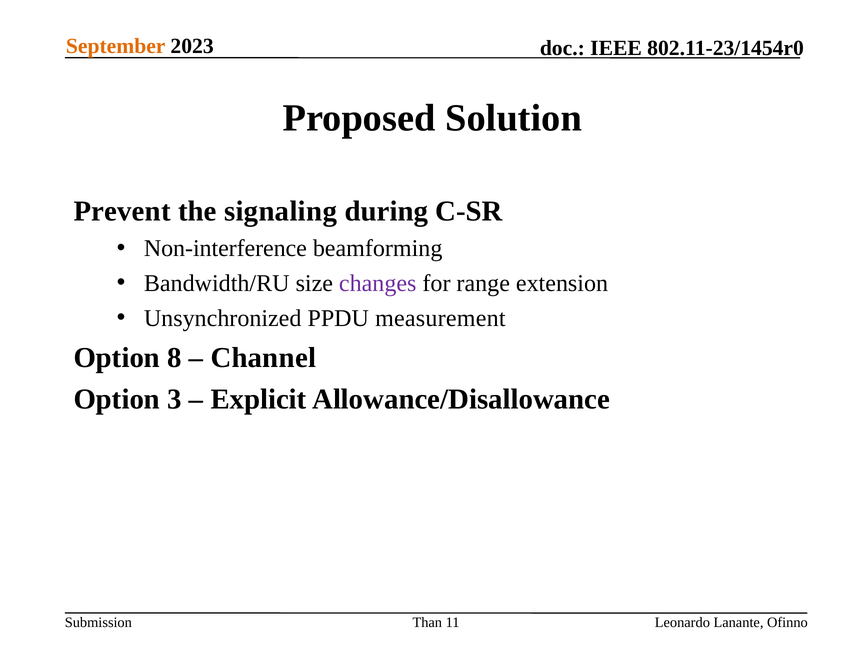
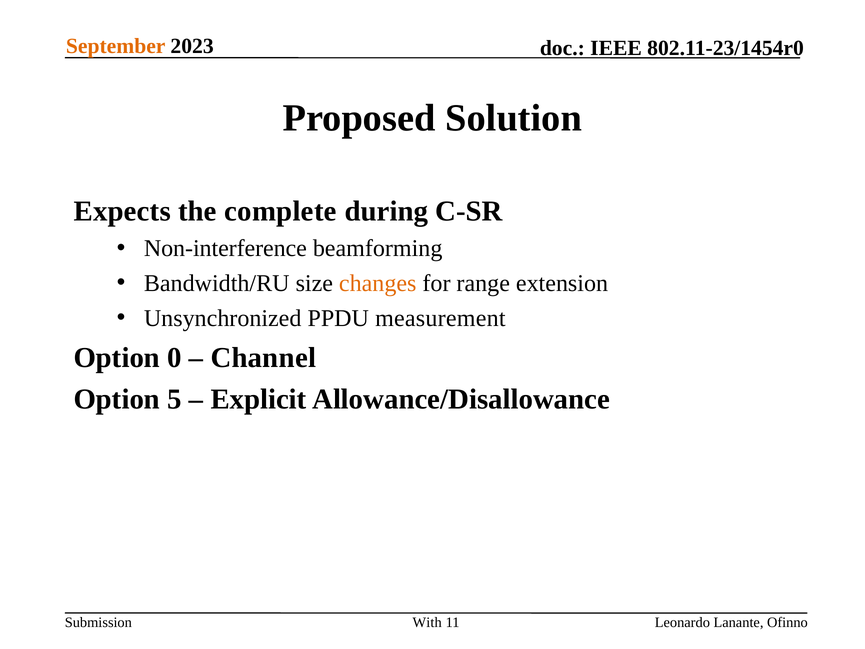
Prevent: Prevent -> Expects (122, 211)
signaling: signaling -> complete (281, 211)
changes colour: purple -> orange (378, 283)
8: 8 -> 0 (174, 357)
3: 3 -> 5 (174, 399)
Than: Than -> With (427, 622)
